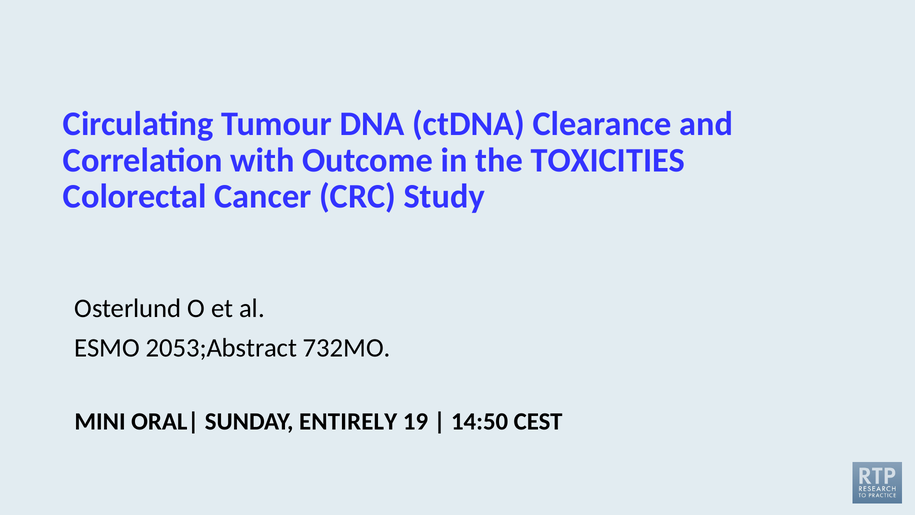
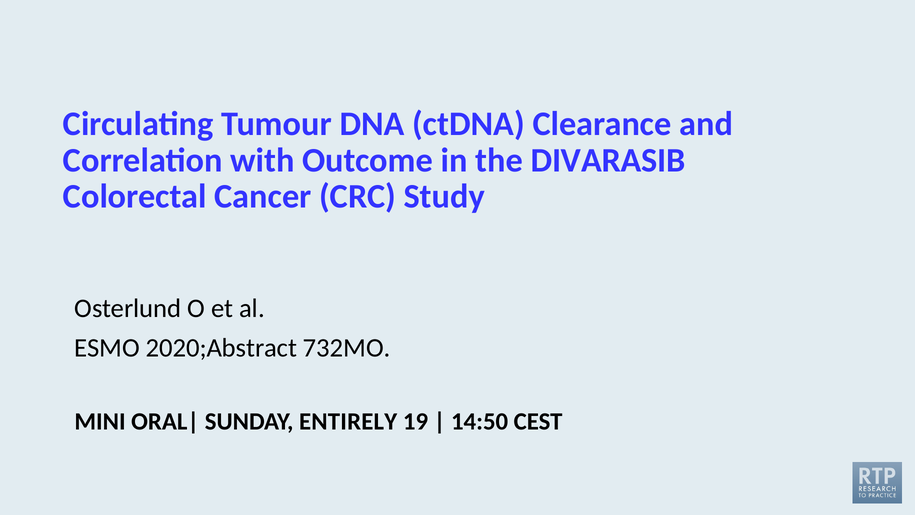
TOXICITIES: TOXICITIES -> DIVARASIB (608, 160)
2053;Abstract: 2053;Abstract -> 2020;Abstract (221, 348)
